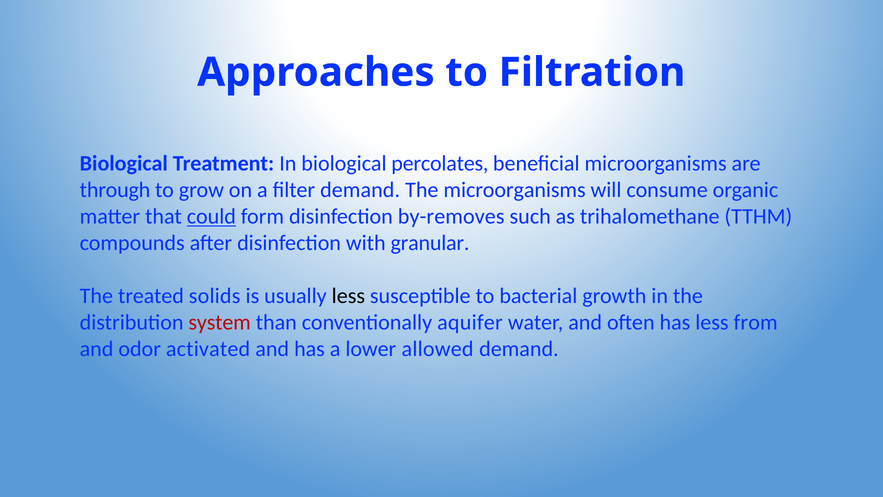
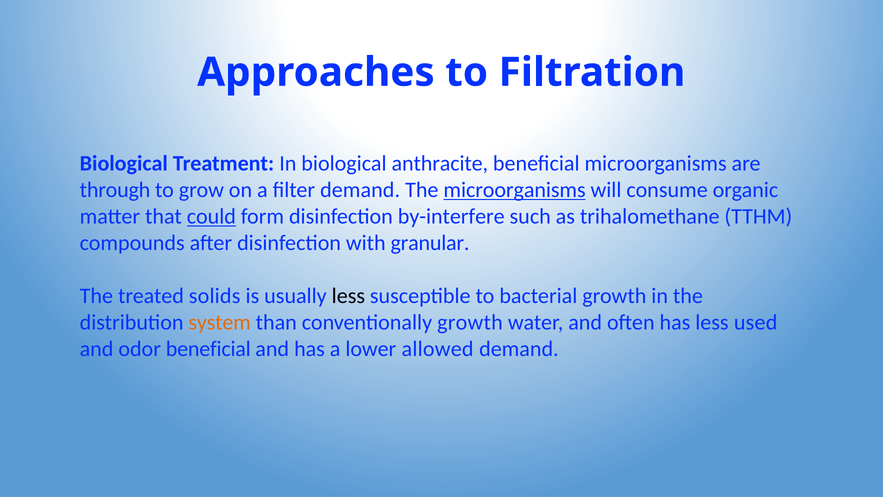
percolates: percolates -> anthracite (440, 163)
microorganisms underline: none -> present (515, 190)
by-removes: by-removes -> by-interfere (451, 216)
system colour: red -> orange (220, 322)
conventionally aquifer: aquifer -> growth (470, 322)
from: from -> used (756, 322)
odor activated: activated -> beneficial (208, 349)
